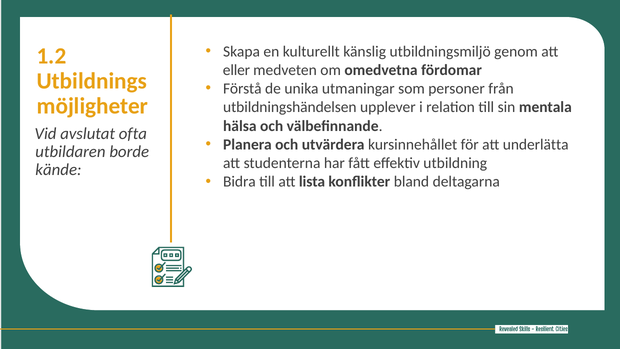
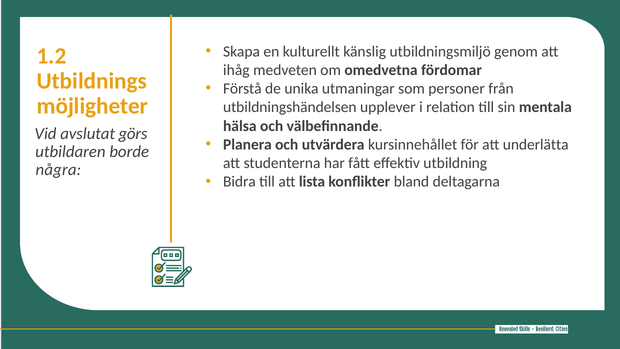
eller: eller -> ihåg (236, 70)
ofta: ofta -> görs (133, 134)
kände: kände -> några (58, 170)
